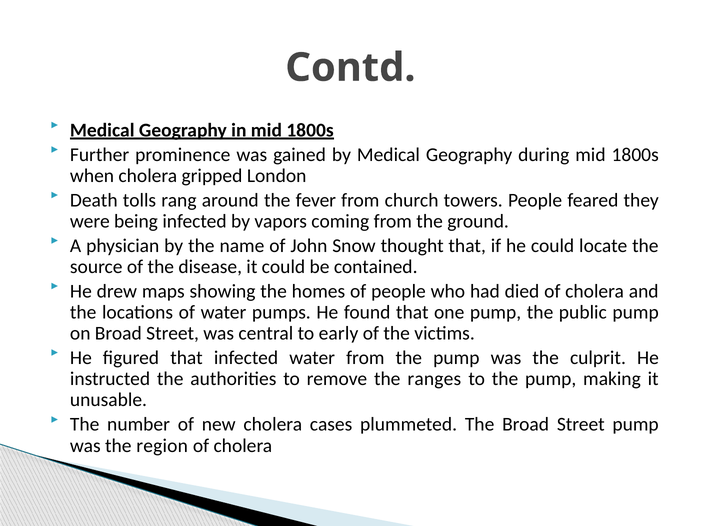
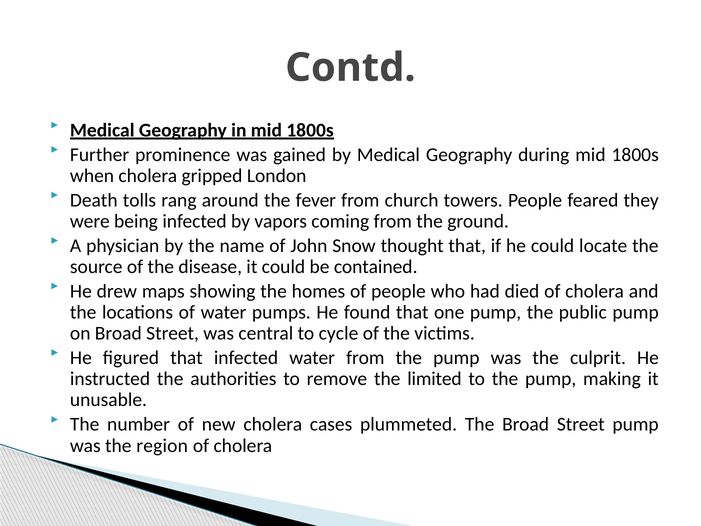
early: early -> cycle (339, 333)
ranges: ranges -> limited (434, 379)
